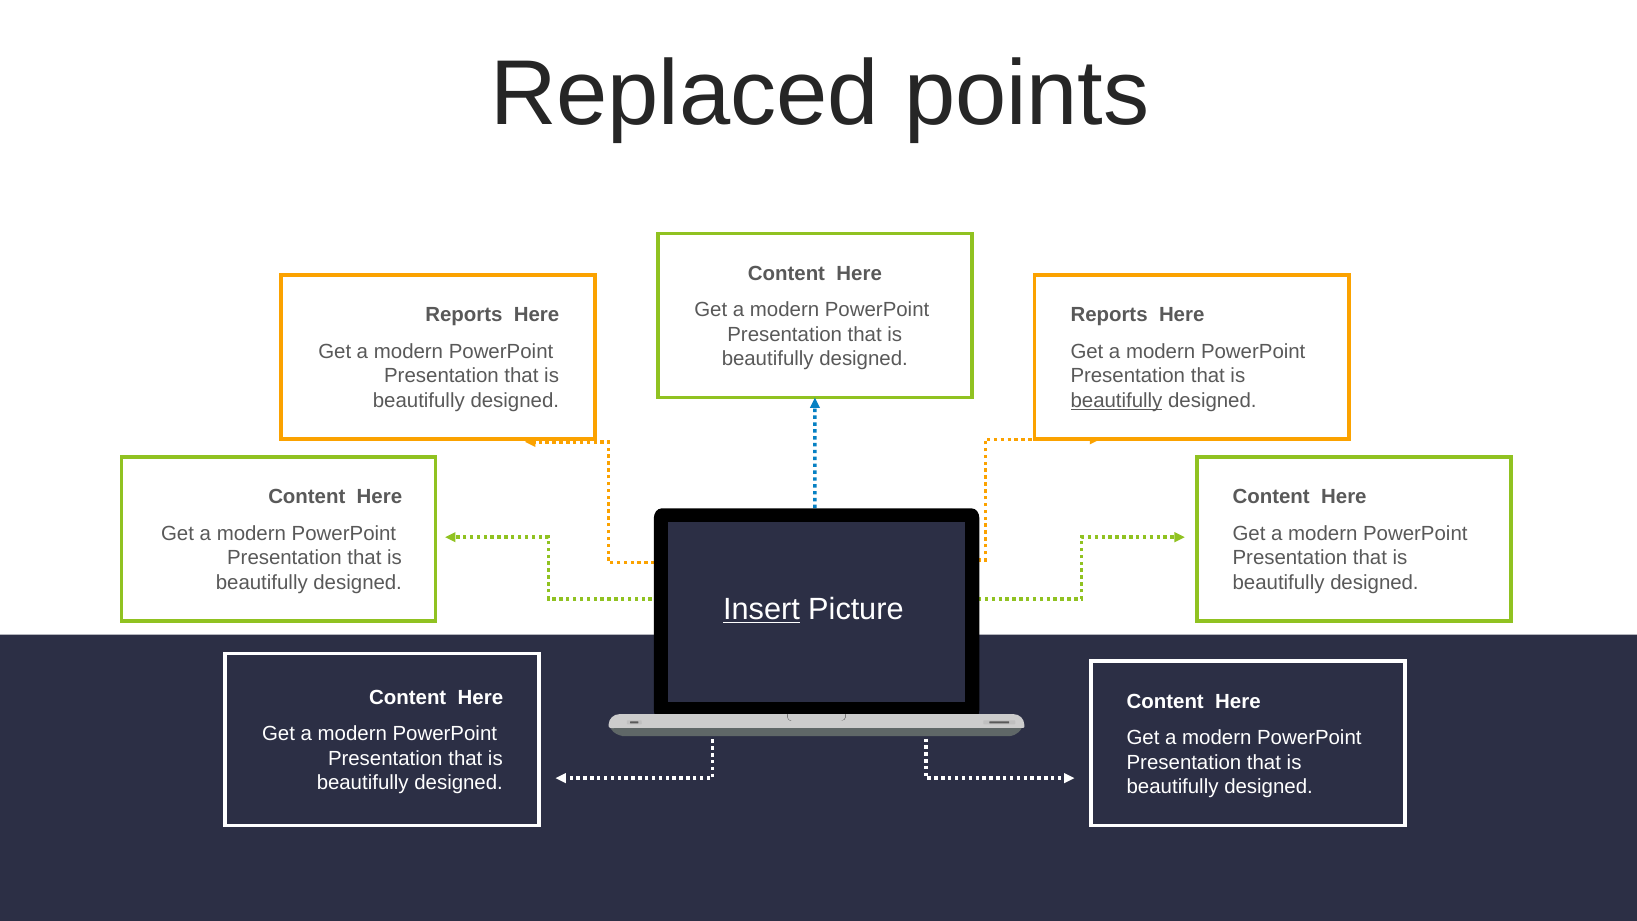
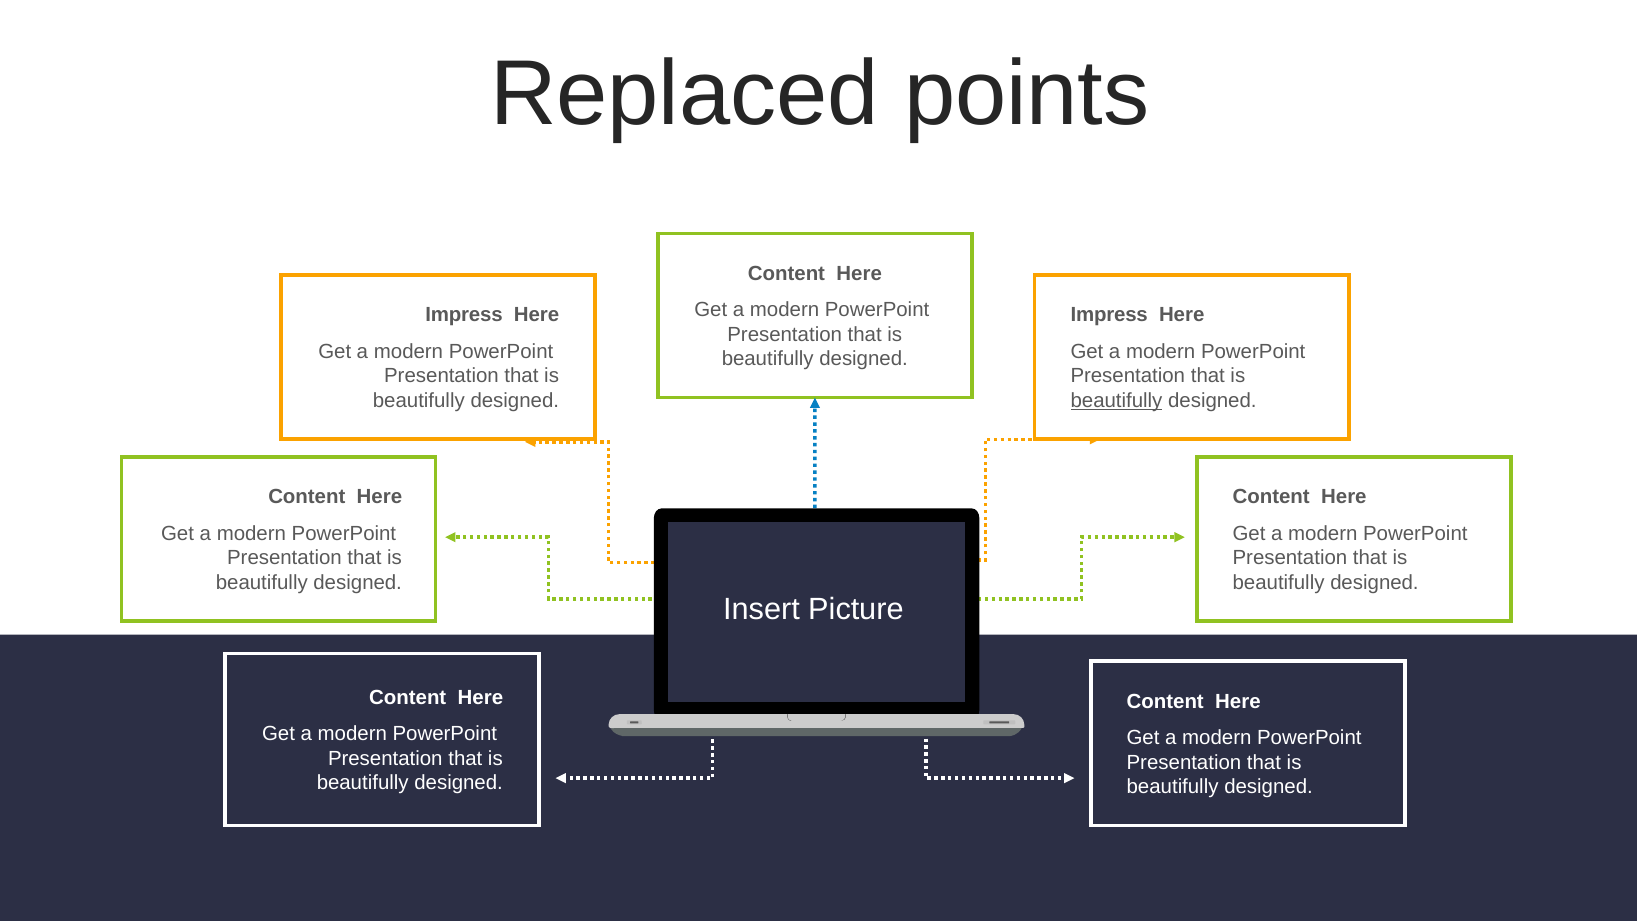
Reports: Reports -> Impress (464, 315)
Reports: Reports -> Impress (1109, 315)
Insert underline: present -> none (761, 609)
